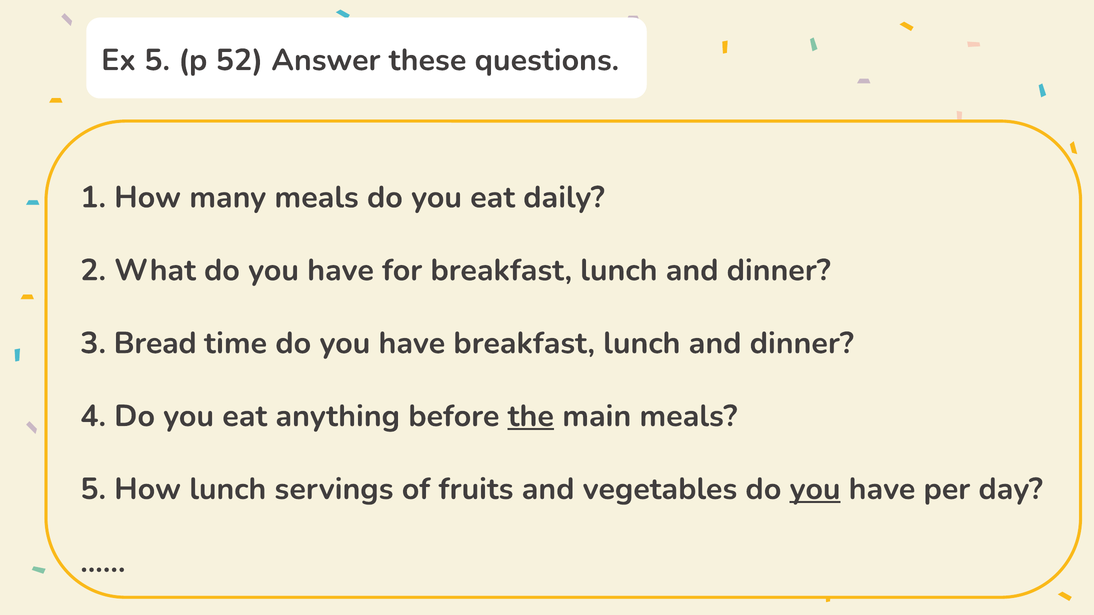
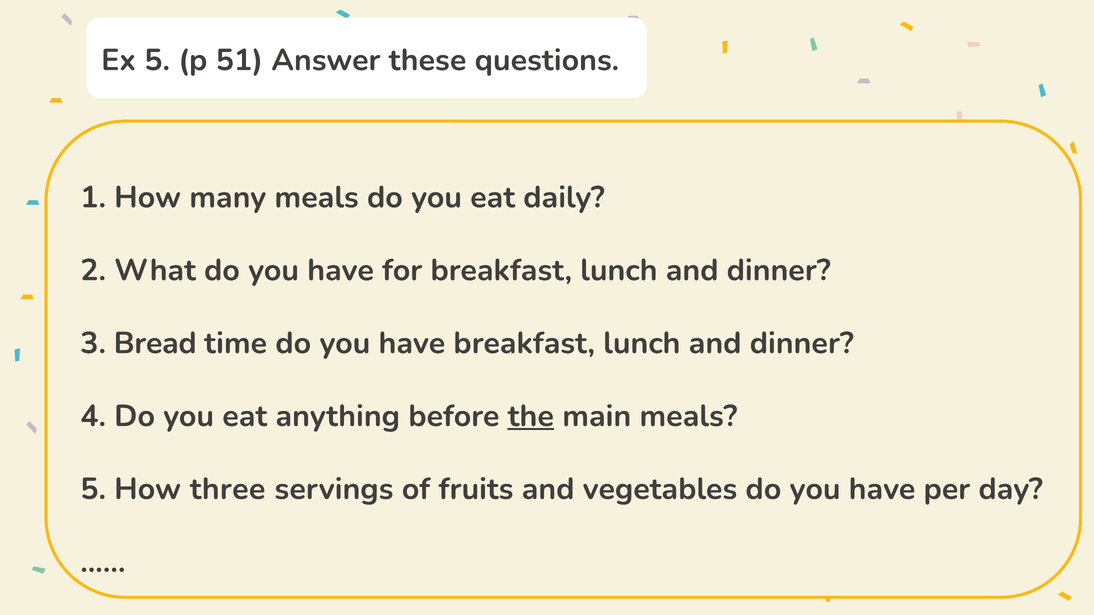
52: 52 -> 51 (239, 60)
How lunch: lunch -> three (228, 489)
you underline: present -> none (815, 489)
